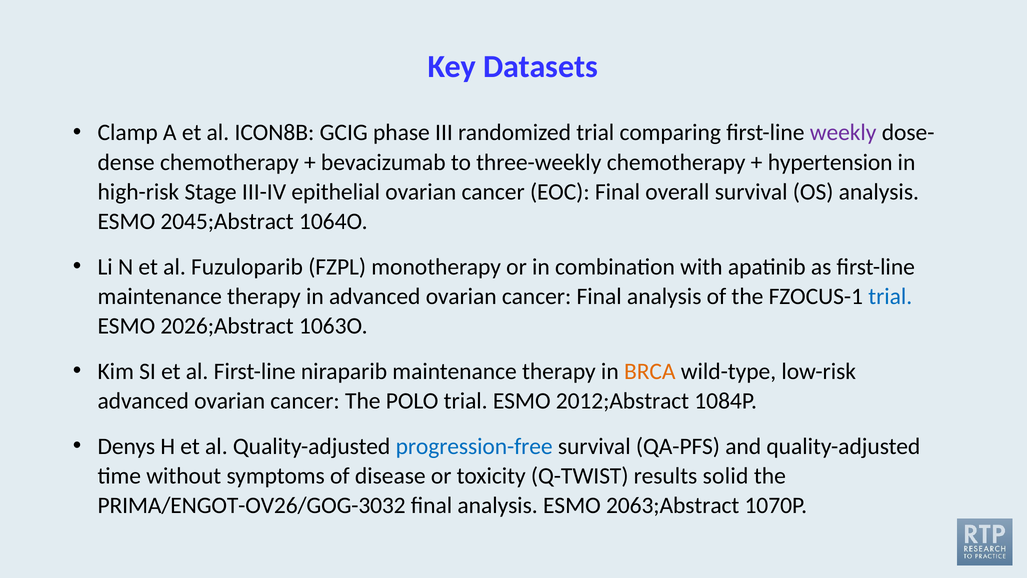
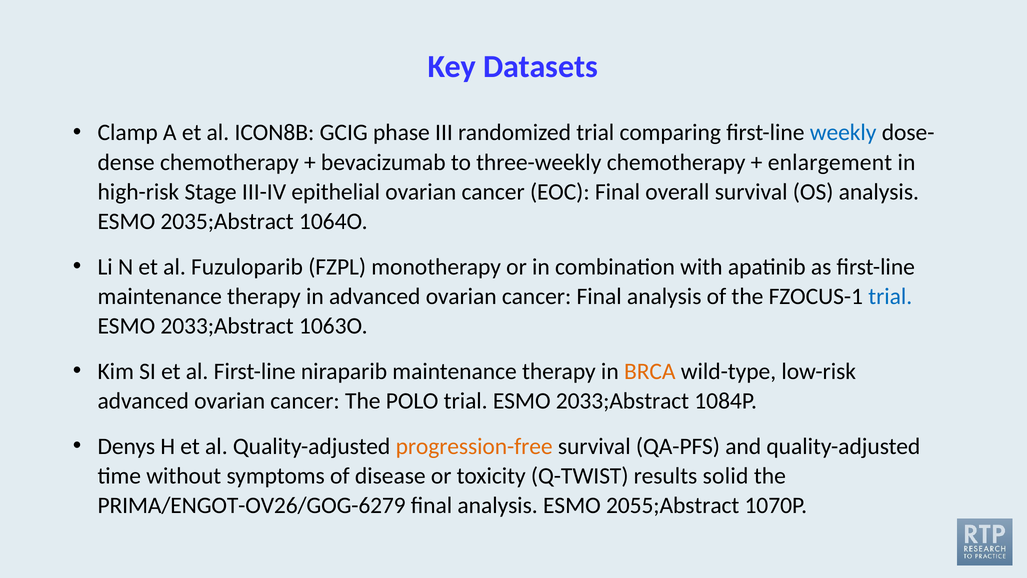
weekly colour: purple -> blue (843, 133)
hypertension: hypertension -> enlargement (830, 162)
2045;Abstract: 2045;Abstract -> 2035;Abstract (227, 221)
2026;Abstract: 2026;Abstract -> 2033;Abstract (227, 326)
POLO trial ESMO 2012;Abstract: 2012;Abstract -> 2033;Abstract (622, 401)
progression-free colour: blue -> orange (474, 446)
PRIMA/ENGOT-OV26/GOG-3032: PRIMA/ENGOT-OV26/GOG-3032 -> PRIMA/ENGOT-OV26/GOG-6279 (252, 505)
2063;Abstract: 2063;Abstract -> 2055;Abstract (673, 505)
